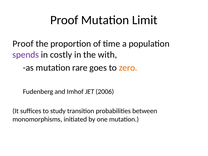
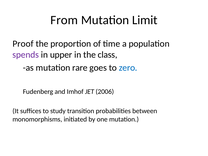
Proof: Proof -> From (64, 20)
costly: costly -> upper (61, 55)
with: with -> class (108, 55)
zero colour: orange -> blue (128, 68)
